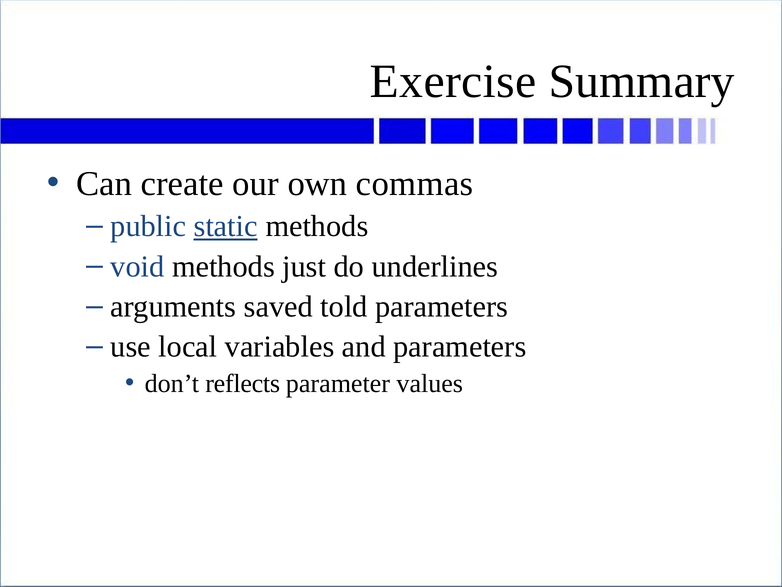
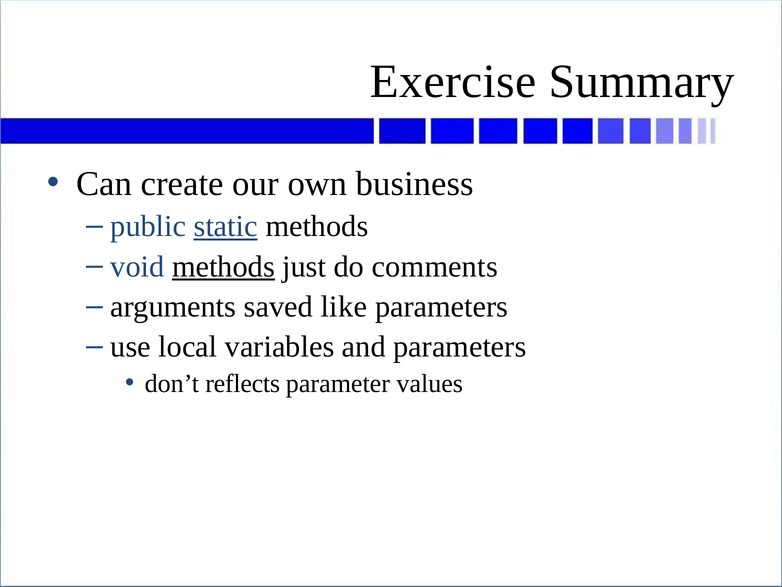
commas: commas -> business (415, 184)
methods underline: none -> present (223, 266)
underlines: underlines -> comments (435, 266)
told: told -> like (344, 306)
